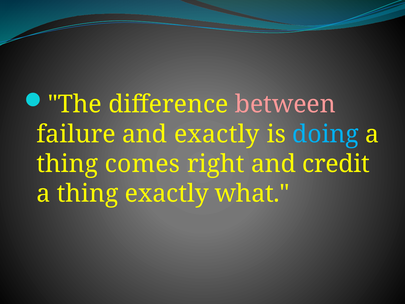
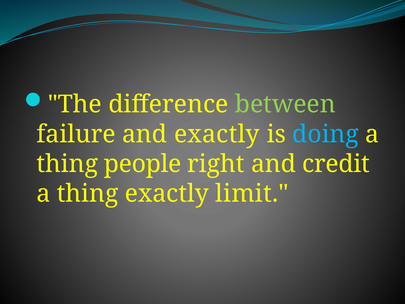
between colour: pink -> light green (285, 104)
comes: comes -> people (143, 164)
what: what -> limit (252, 194)
